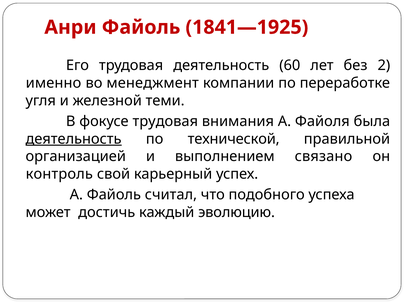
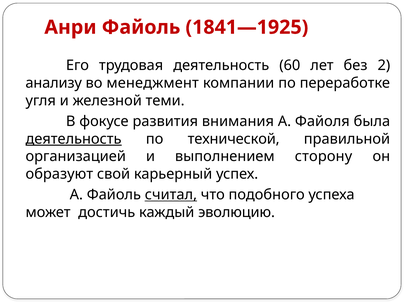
именно: именно -> анализу (54, 83)
фокусе трудовая: трудовая -> развития (165, 121)
связано: связано -> сторону (323, 156)
контроль: контроль -> образуют (59, 174)
считал underline: none -> present (171, 195)
